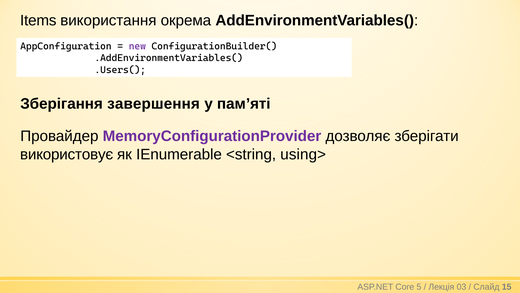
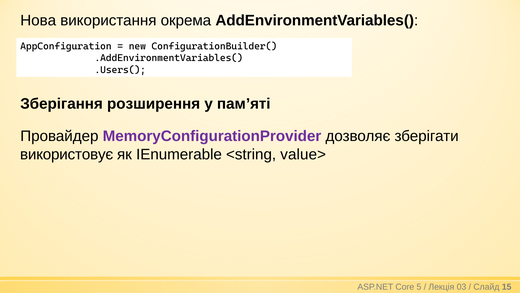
Items: Items -> Нова (38, 20)
new colour: purple -> black (137, 46)
завершення: завершення -> розширення (154, 104)
using>: using> -> value> (303, 154)
